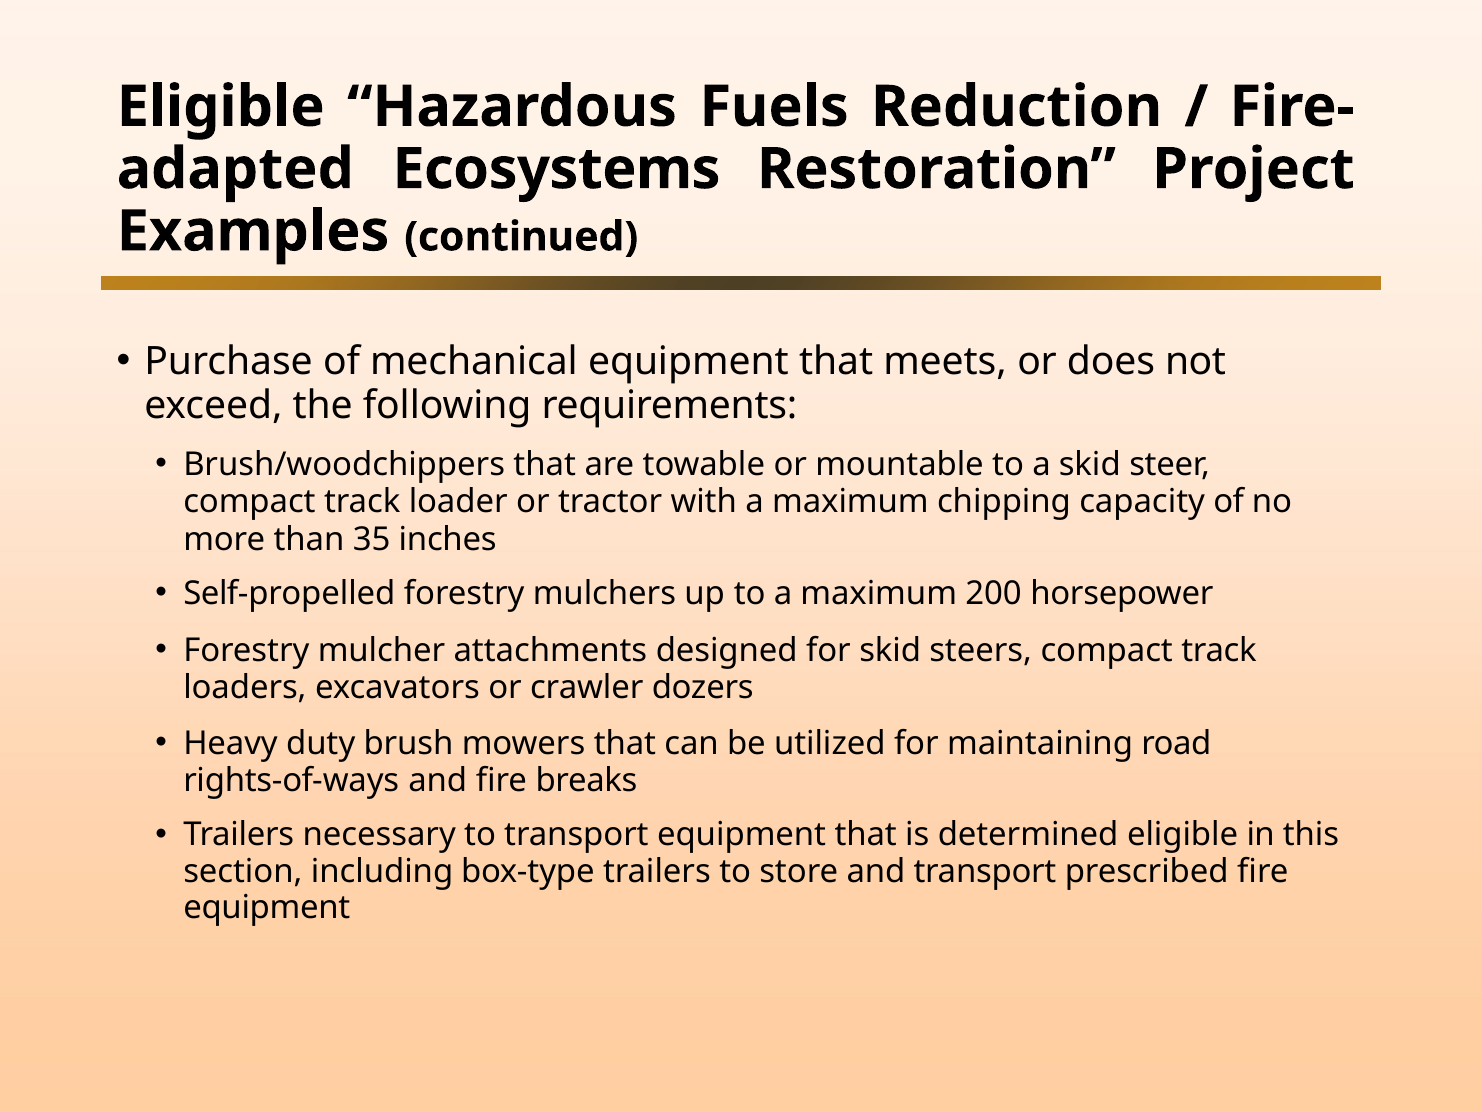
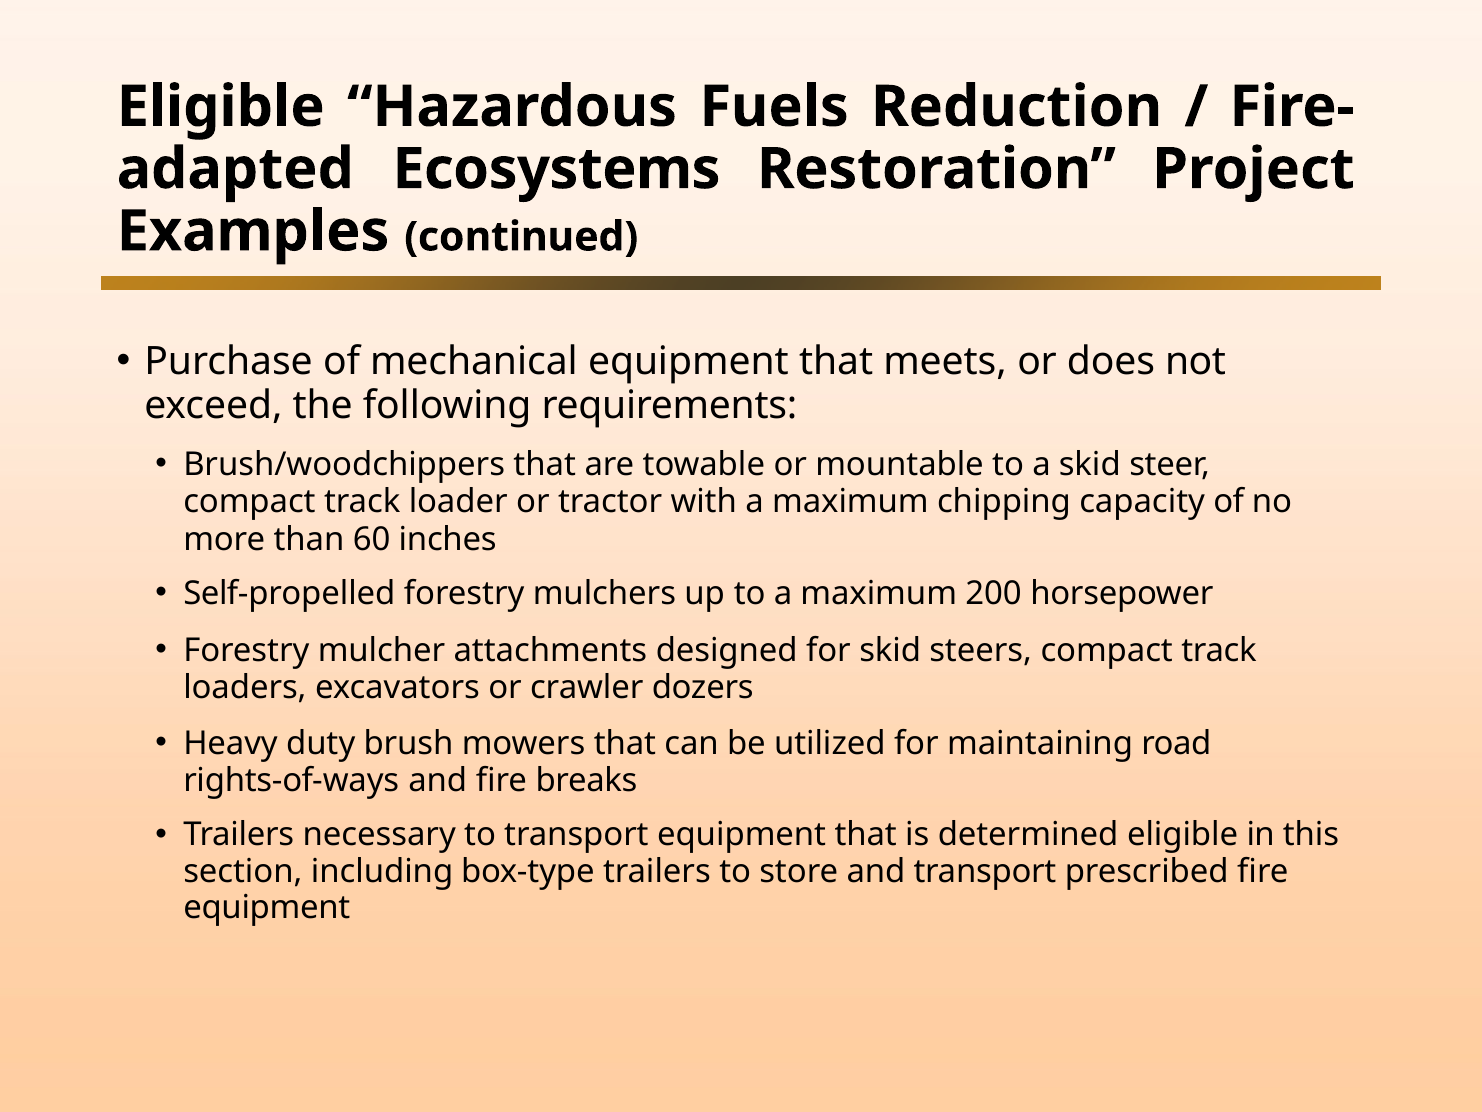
35: 35 -> 60 (372, 539)
